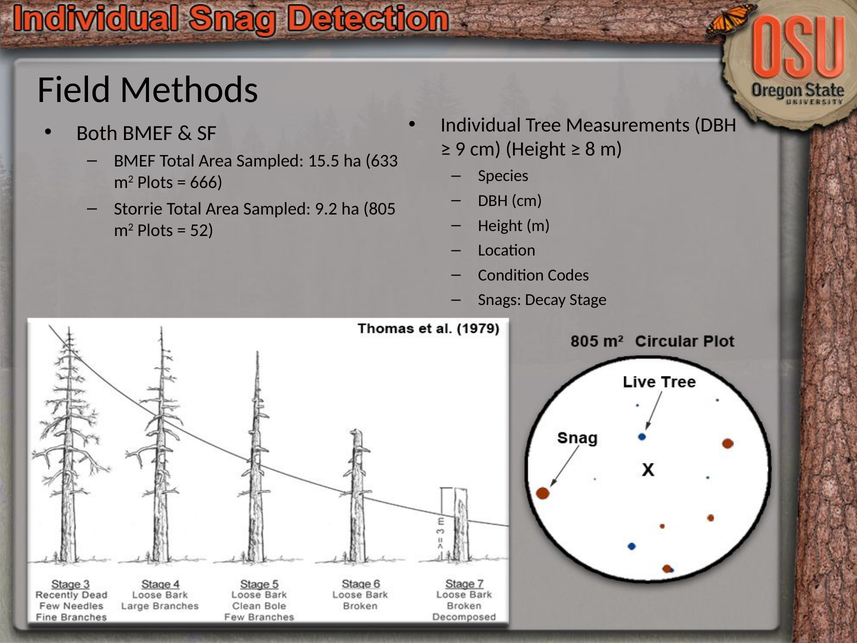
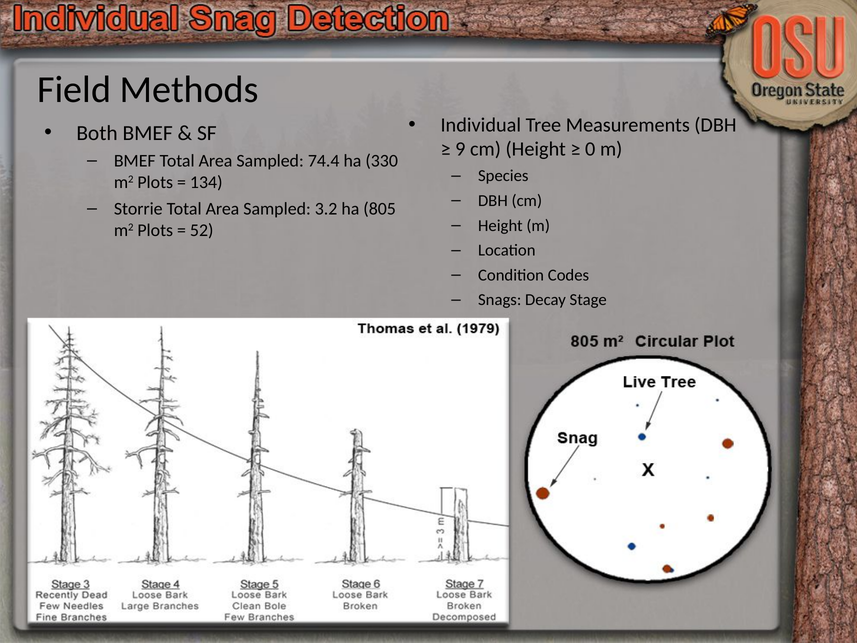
8: 8 -> 0 (590, 149)
15.5: 15.5 -> 74.4 (324, 161)
633: 633 -> 330 (382, 161)
666: 666 -> 134 (206, 182)
9.2: 9.2 -> 3.2 (326, 209)
